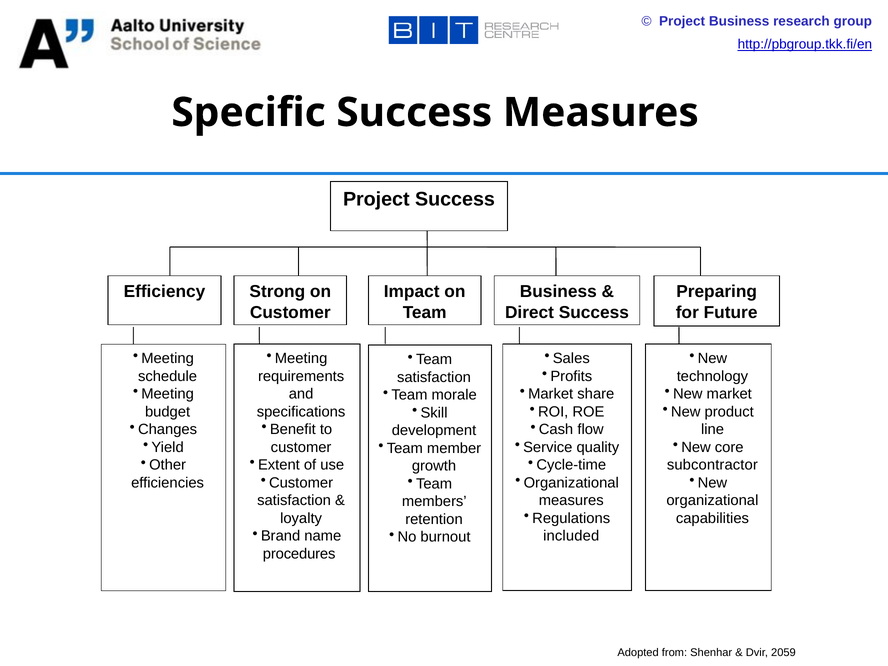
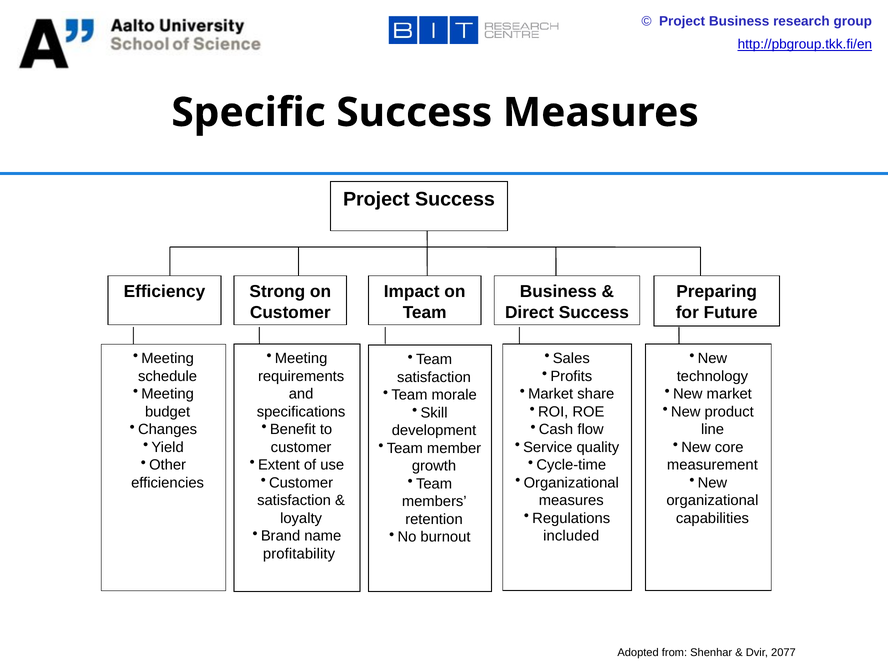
subcontractor: subcontractor -> measurement (712, 465)
procedures: procedures -> profitability (299, 554)
2059: 2059 -> 2077 (783, 653)
